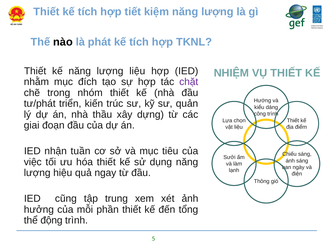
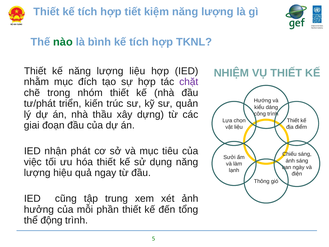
nào colour: black -> green (63, 42)
phát: phát -> bình (99, 42)
tuần: tuần -> phát (81, 151)
